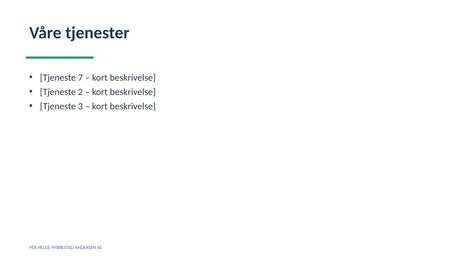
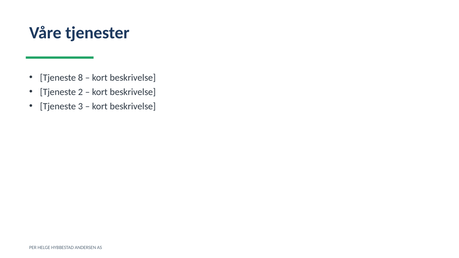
7: 7 -> 8 (80, 78)
